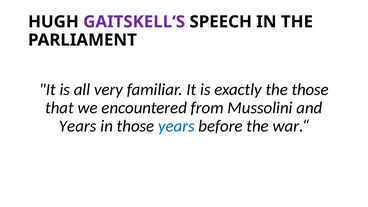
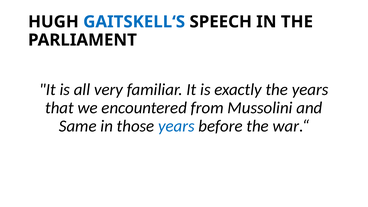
GAITSKELL‘S colour: purple -> blue (134, 22)
the those: those -> years (310, 90)
Years: Years -> Same (78, 126)
